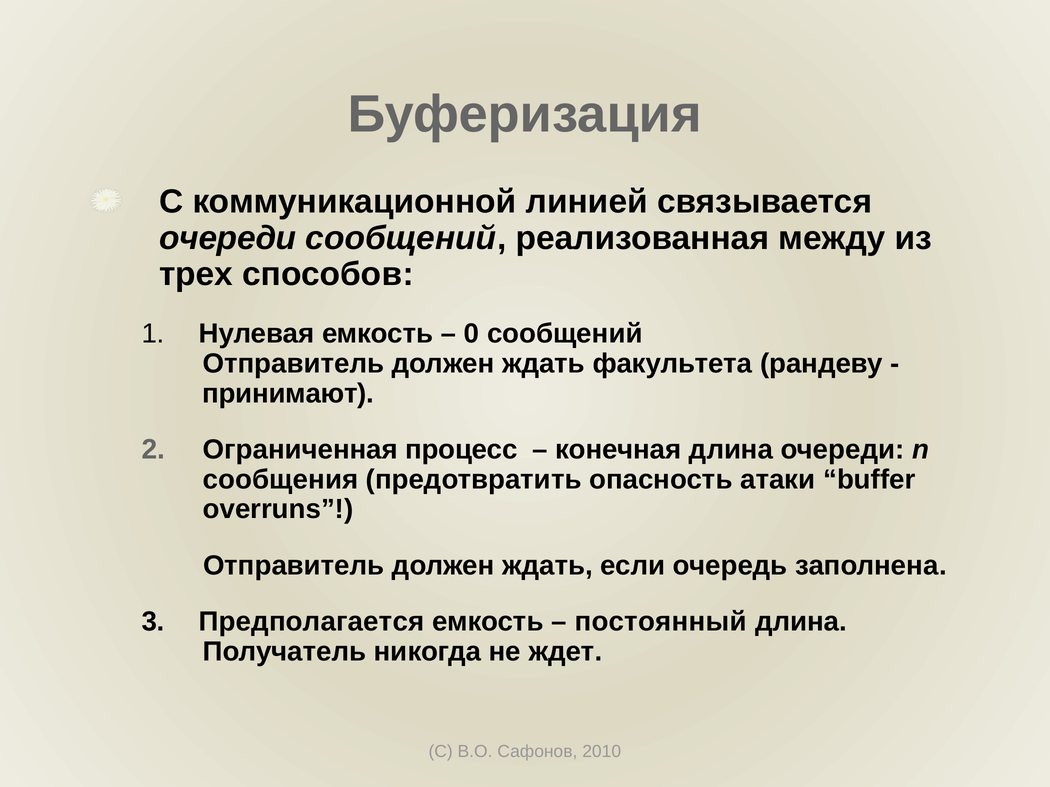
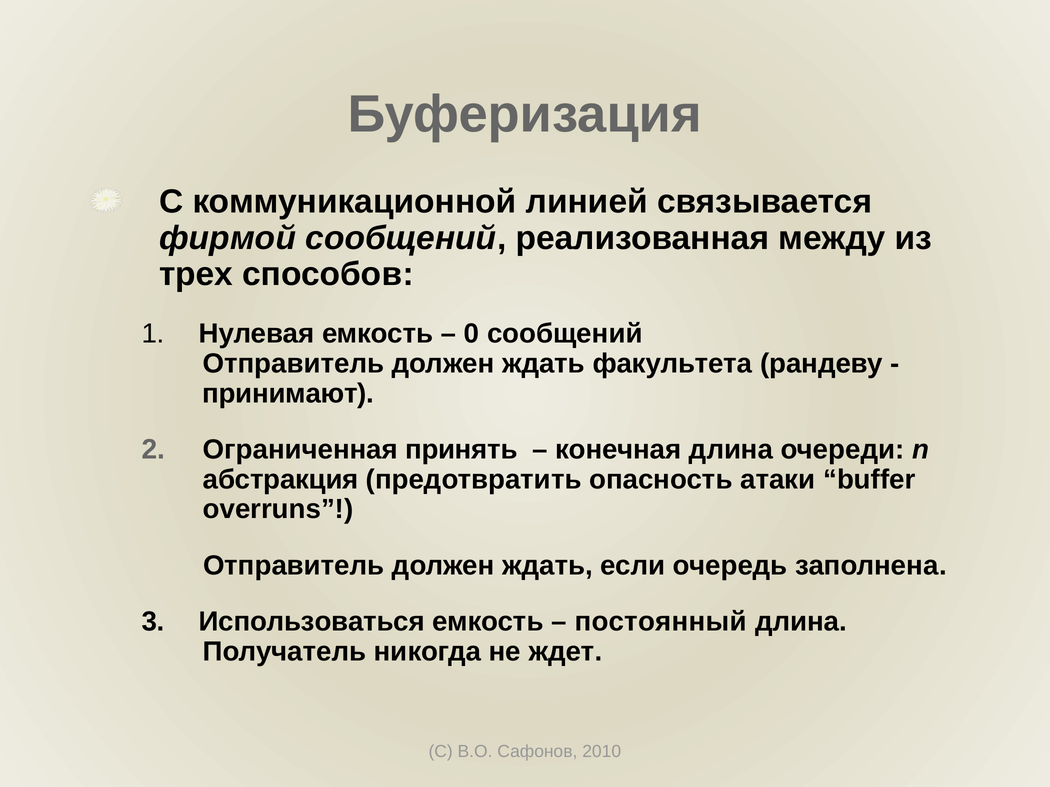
очереди: очереди -> фирмой (228, 238)
процесс: процесс -> принять (461, 450)
сообщения: сообщения -> абстракция (281, 480)
Предполагается: Предполагается -> Использоваться (312, 622)
